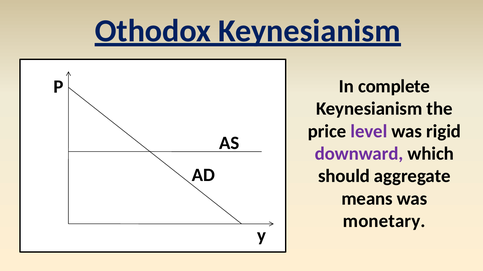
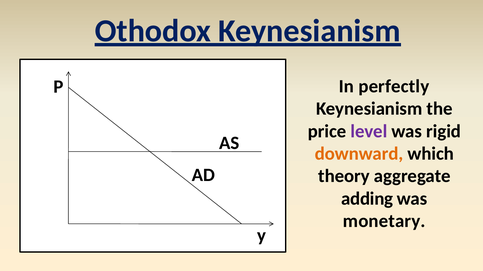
complete: complete -> perfectly (394, 86)
downward colour: purple -> orange (359, 154)
should: should -> theory (344, 177)
means: means -> adding (367, 199)
